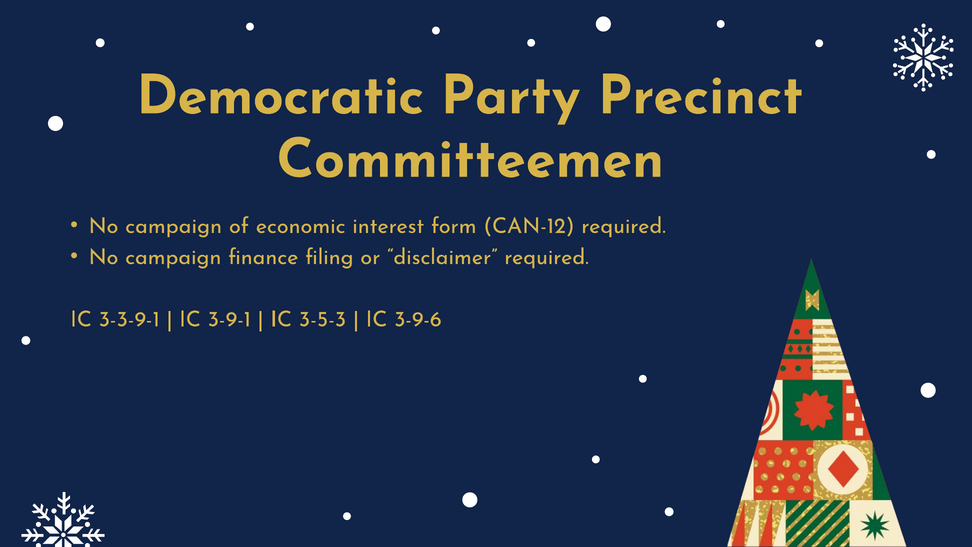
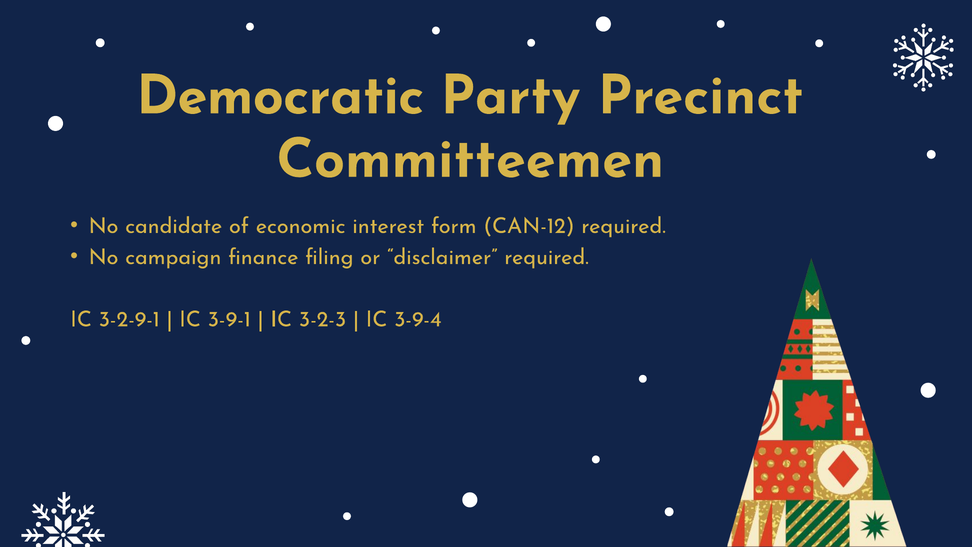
campaign: campaign -> candidate (174, 226)
3-3-9-1: 3-3-9-1 -> 3-2-9-1 (129, 319)
3-5-3: 3-5-3 -> 3-2-3 (323, 319)
3-9-6: 3-9-6 -> 3-9-4 (418, 319)
